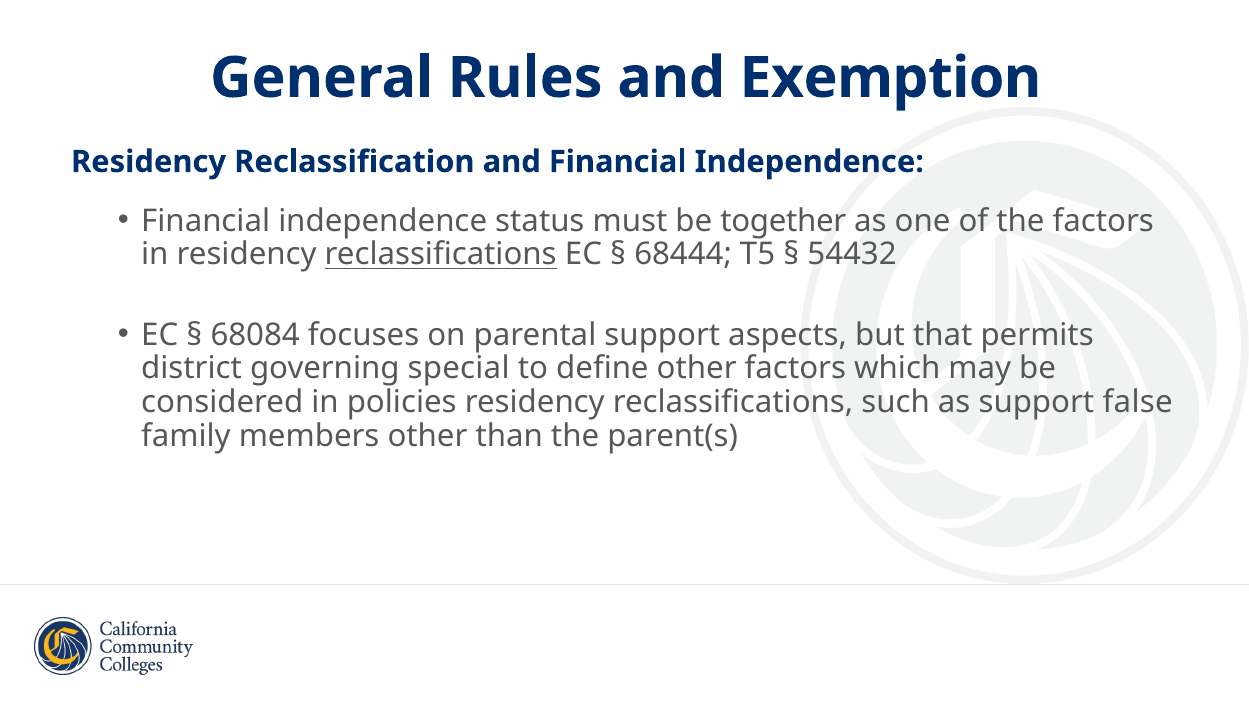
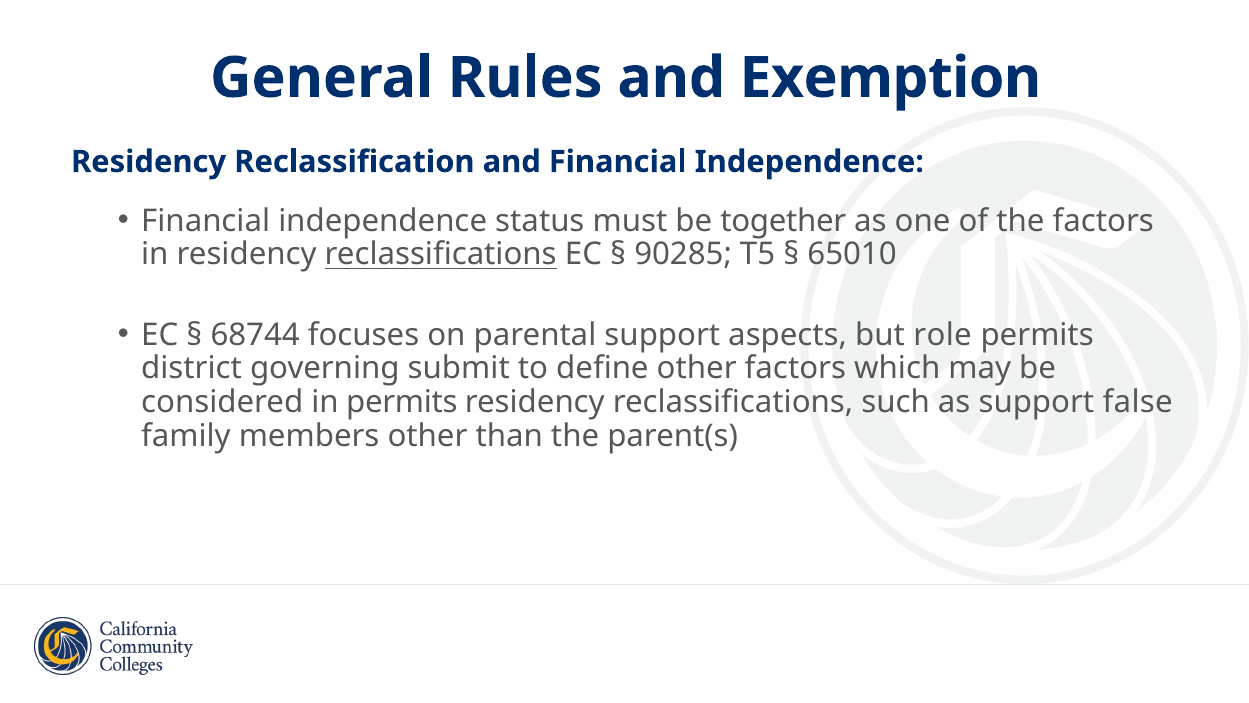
68444: 68444 -> 90285 (683, 254)
54432: 54432 -> 65010 (852, 254)
68084: 68084 -> 68744 (255, 335)
that: that -> role (943, 335)
special: special -> submit (459, 368)
in policies: policies -> permits (402, 402)
